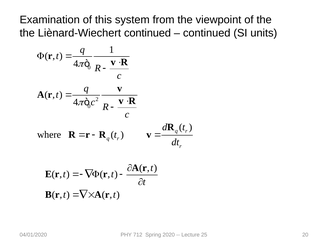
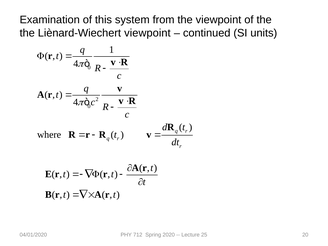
Liènard-Wiechert continued: continued -> viewpoint (147, 33)
